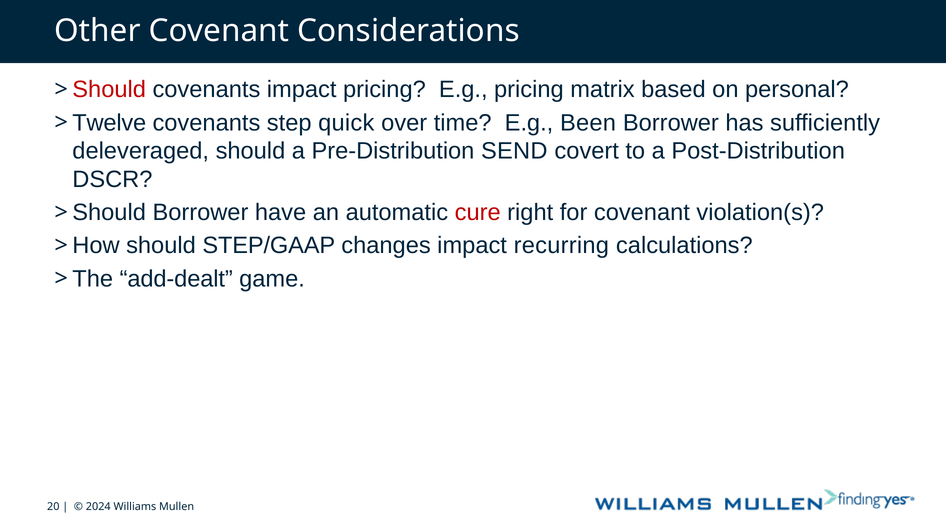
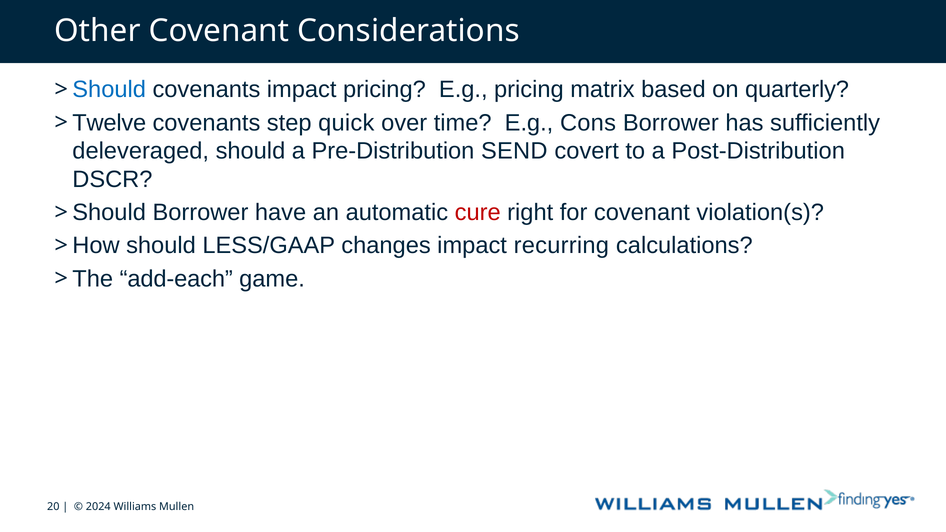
Should colour: red -> blue (109, 90)
personal: personal -> quarterly (797, 90)
Been: Been -> Cons (588, 123)
STEP/GAAP: STEP/GAAP -> LESS/GAAP (269, 246)
add-dealt: add-dealt -> add-each (176, 279)
